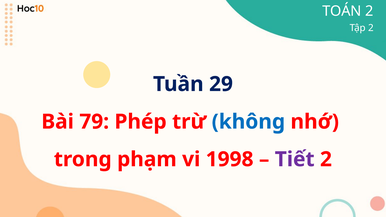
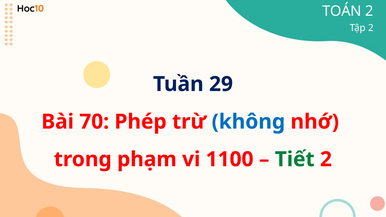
79: 79 -> 70 (94, 122)
1998: 1998 -> 1100 (230, 159)
Tiết colour: purple -> green (295, 159)
